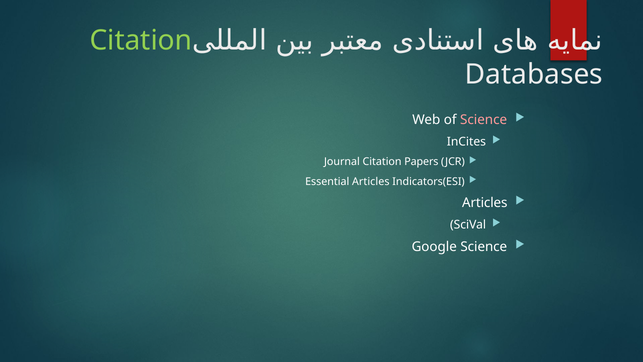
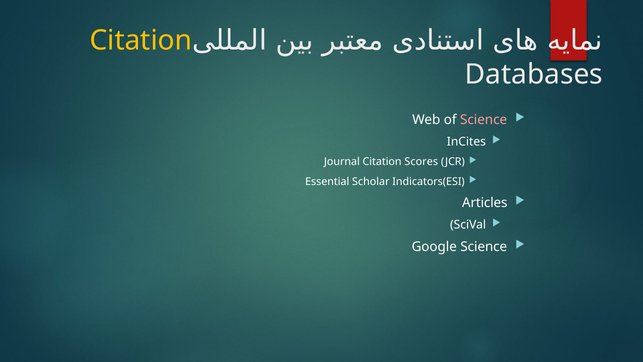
Citation colour: light green -> yellow (141, 41)
Papers: Papers -> Scores (421, 162)
Essential Articles: Articles -> Scholar (371, 181)
